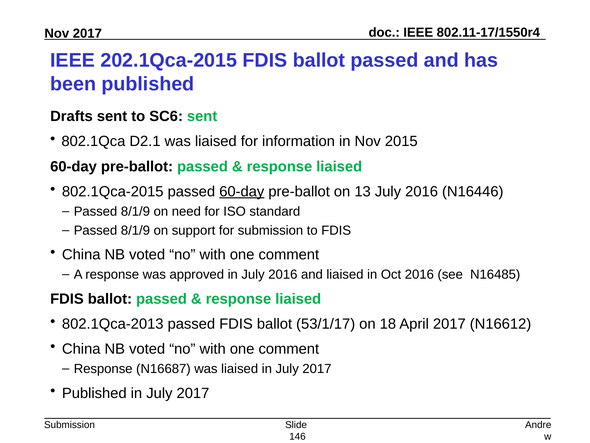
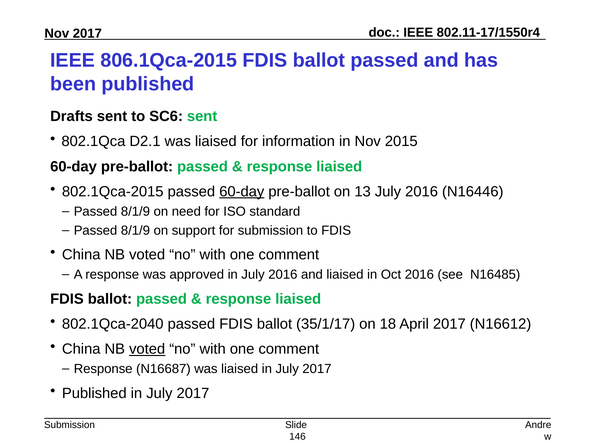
202.1Qca-2015: 202.1Qca-2015 -> 806.1Qca-2015 (169, 60)
802.1Qca-2013: 802.1Qca-2013 -> 802.1Qca-2040 (113, 324)
53/1/17: 53/1/17 -> 35/1/17 (326, 324)
voted underline: none -> present (147, 349)
